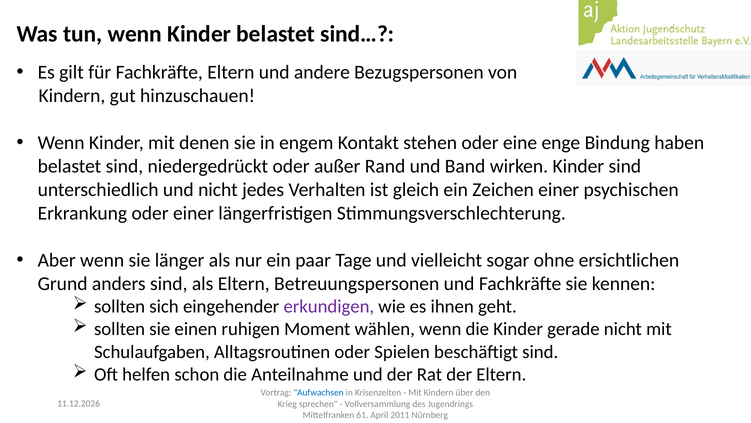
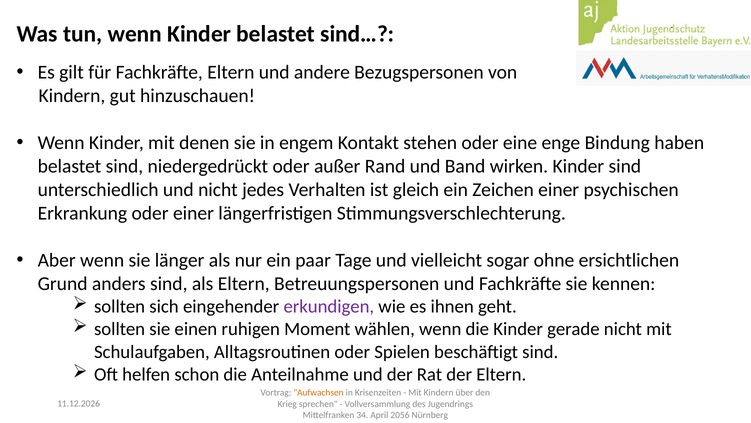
Aufwachsen colour: blue -> orange (319, 392)
61: 61 -> 34 (362, 415)
2011: 2011 -> 2056 (400, 415)
